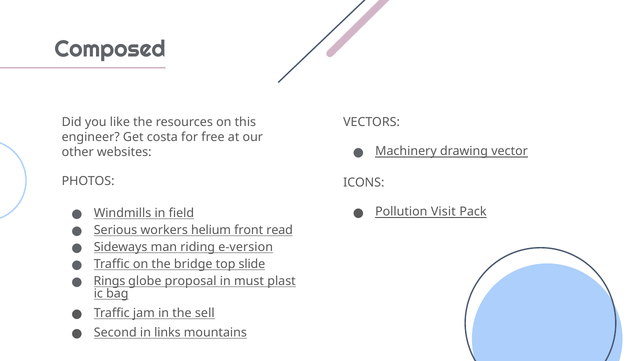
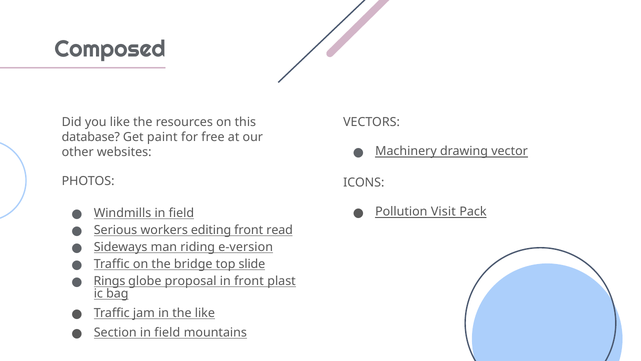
engineer: engineer -> database (91, 137)
costa: costa -> paint (162, 137)
helium: helium -> editing (211, 230)
in must: must -> front (249, 281)
the sell: sell -> like (205, 313)
Second: Second -> Section (115, 332)
links: links -> field (167, 332)
